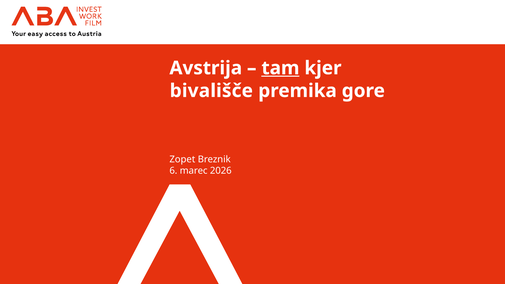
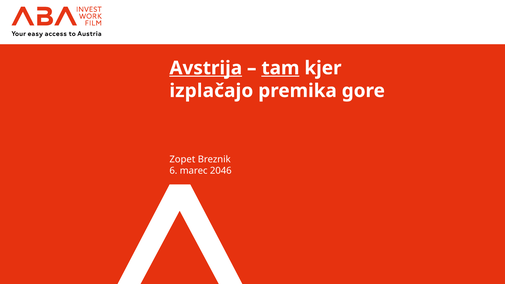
Avstrija underline: none -> present (206, 68)
bivališče: bivališče -> izplačajo (211, 91)
2026: 2026 -> 2046 (221, 171)
